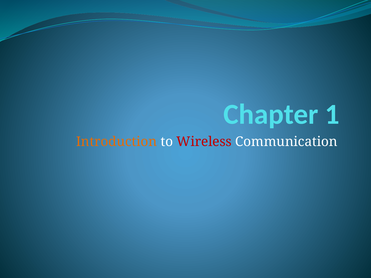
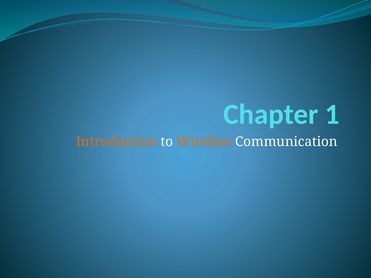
Wireless colour: red -> orange (204, 142)
